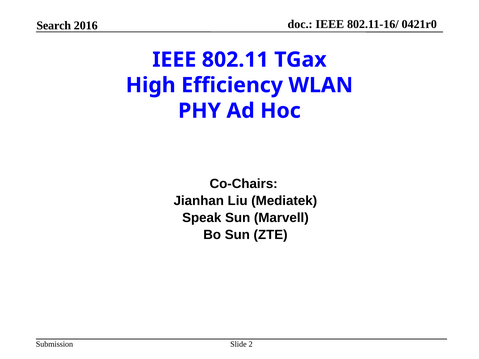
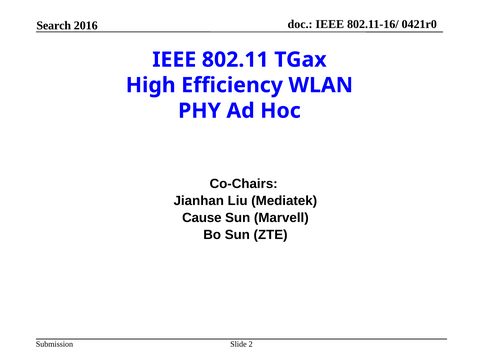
Speak: Speak -> Cause (202, 218)
